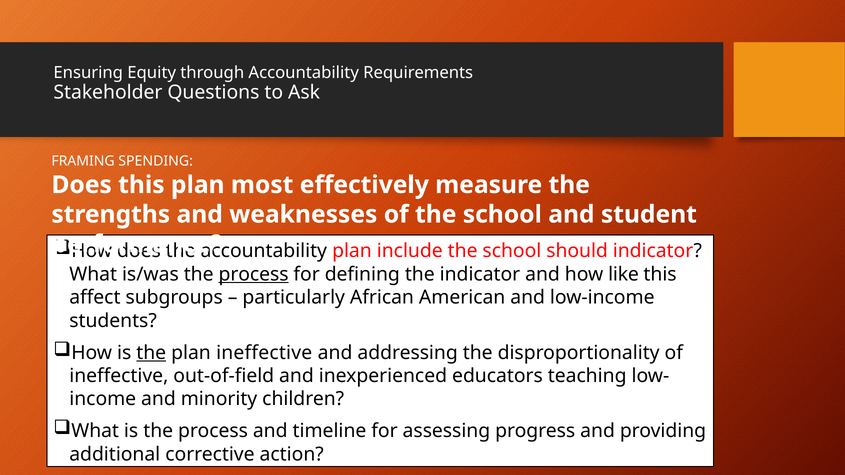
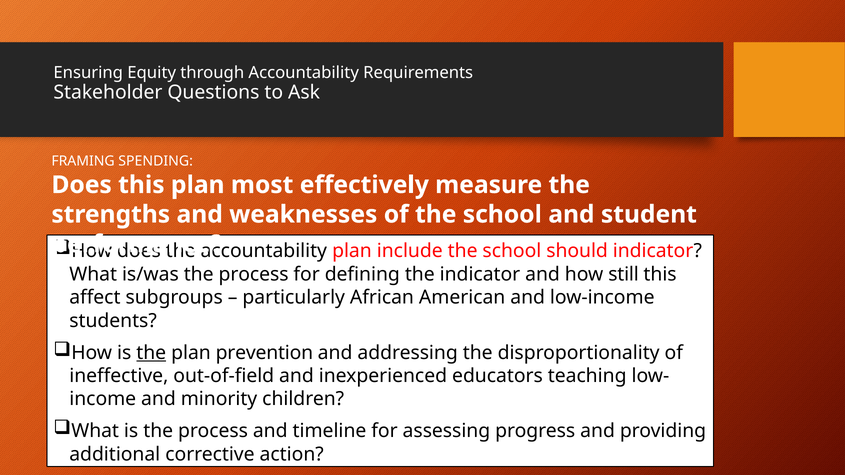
process underline: present -> none (254, 274)
like: like -> still (624, 274)
plan ineffective: ineffective -> prevention (264, 353)
